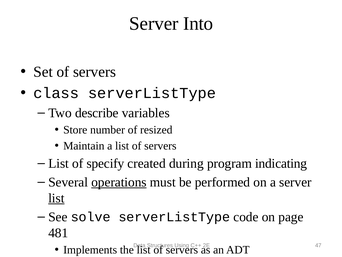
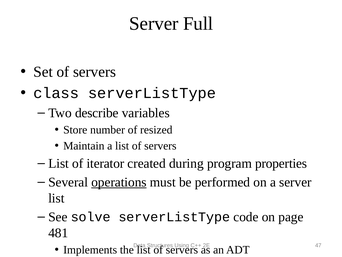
Into: Into -> Full (198, 24)
specify: specify -> iterator (105, 163)
indicating: indicating -> properties (281, 163)
list underline: present -> none (56, 198)
